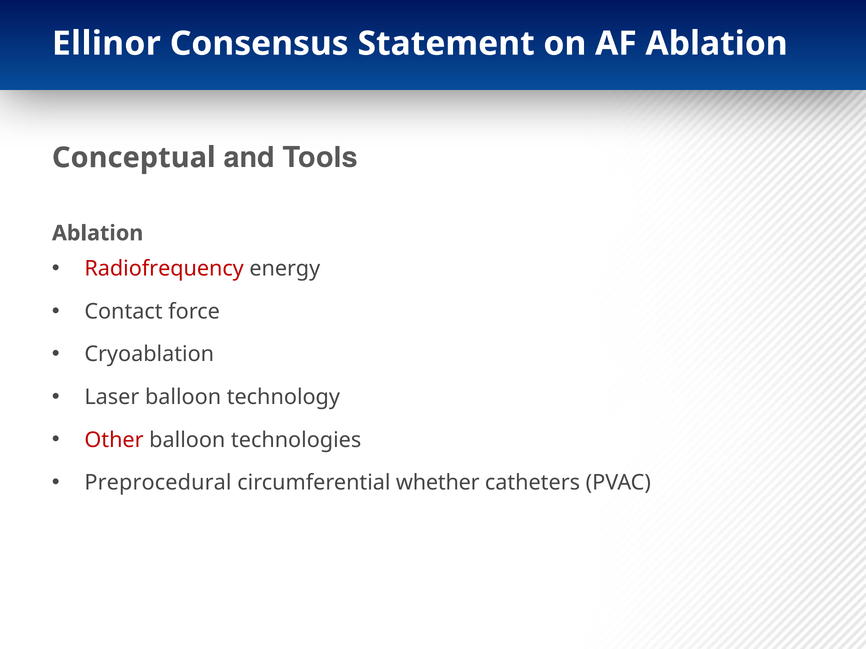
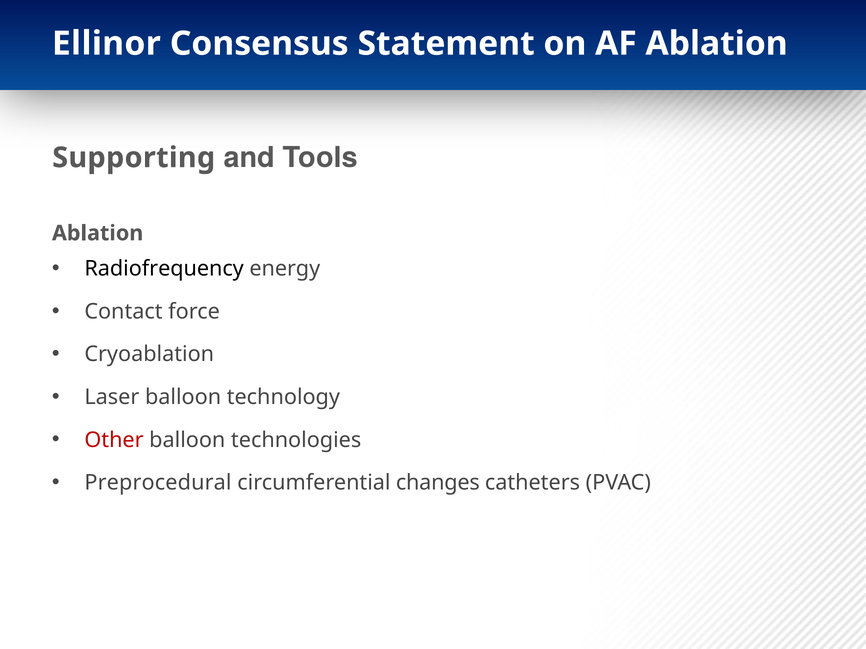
Conceptual: Conceptual -> Supporting (134, 158)
Radiofrequency colour: red -> black (164, 269)
whether: whether -> changes (438, 483)
